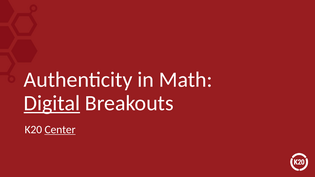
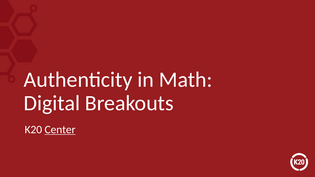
Digital underline: present -> none (52, 103)
